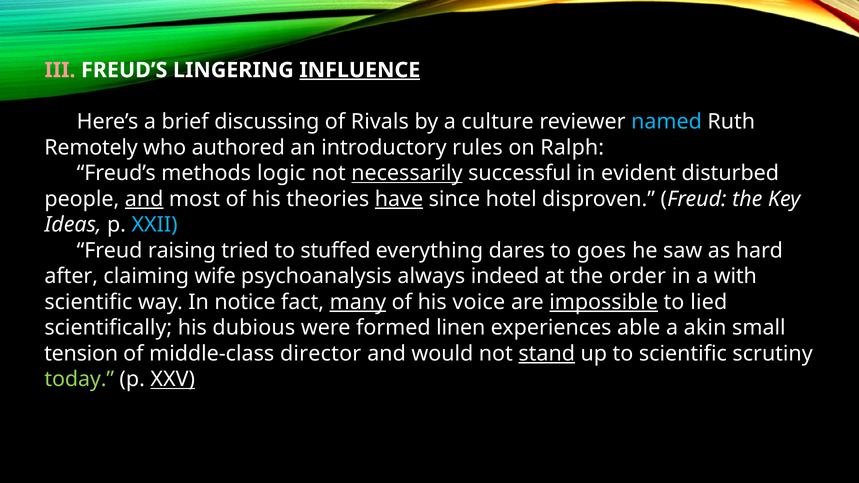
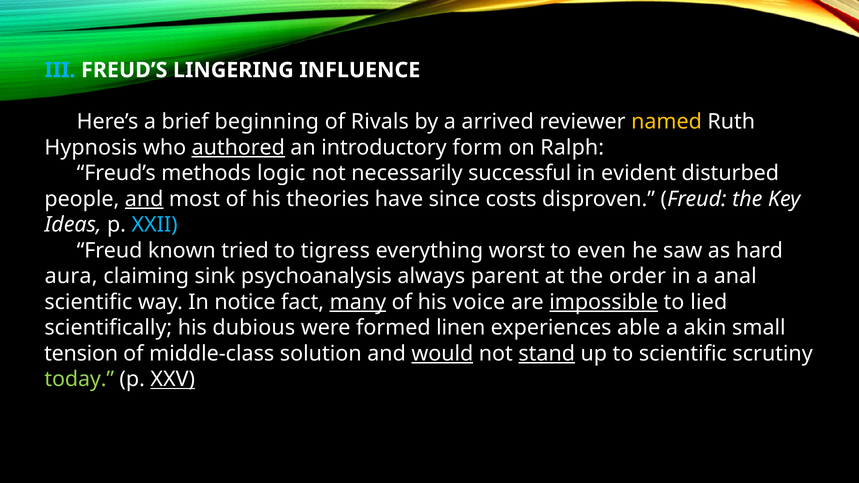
III colour: pink -> light blue (60, 70)
INFLUENCE underline: present -> none (360, 70)
discussing: discussing -> beginning (267, 122)
culture: culture -> arrived (498, 122)
named colour: light blue -> yellow (667, 122)
Remotely: Remotely -> Hypnosis (91, 147)
authored underline: none -> present (238, 147)
rules: rules -> form (477, 147)
necessarily underline: present -> none (407, 173)
have underline: present -> none (399, 199)
hotel: hotel -> costs (511, 199)
raising: raising -> known (182, 251)
stuffed: stuffed -> tigress (335, 251)
dares: dares -> worst (517, 251)
goes: goes -> even (601, 251)
after: after -> aura (71, 276)
wife: wife -> sink (215, 276)
indeed: indeed -> parent (505, 276)
with: with -> anal (735, 276)
director: director -> solution (321, 354)
would underline: none -> present (442, 354)
